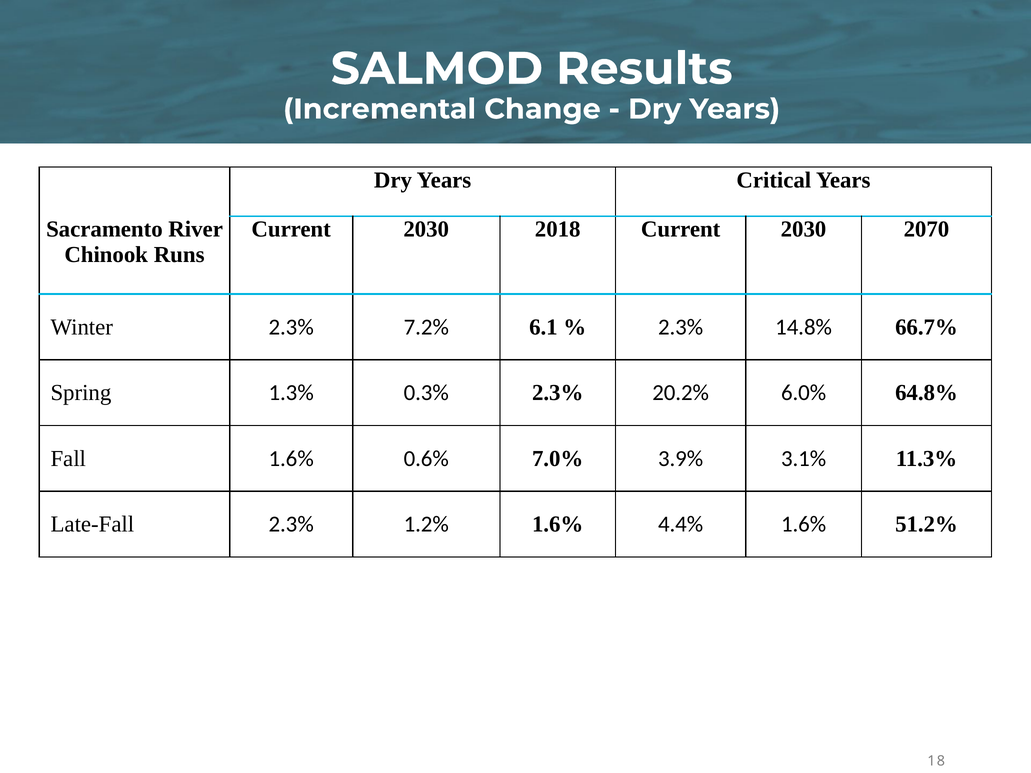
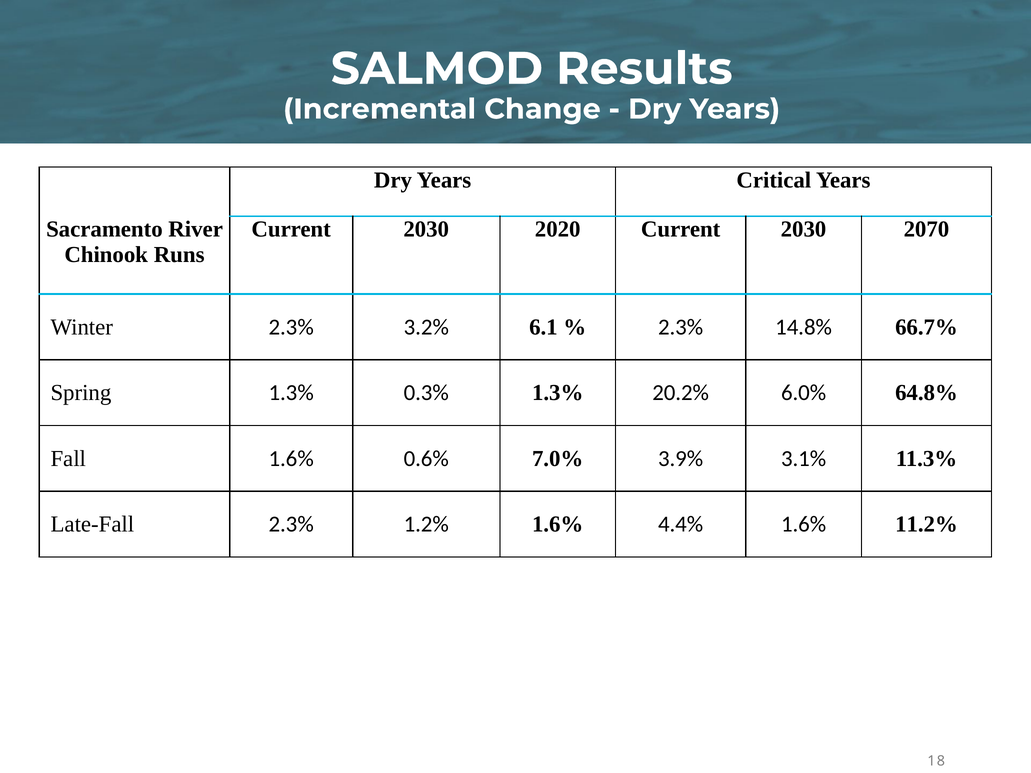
2018: 2018 -> 2020 (558, 229)
7.2%: 7.2% -> 3.2% (426, 327)
0.3% 2.3%: 2.3% -> 1.3% (558, 393)
51.2%: 51.2% -> 11.2% (927, 524)
